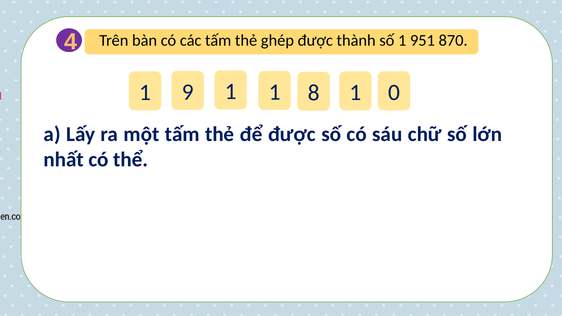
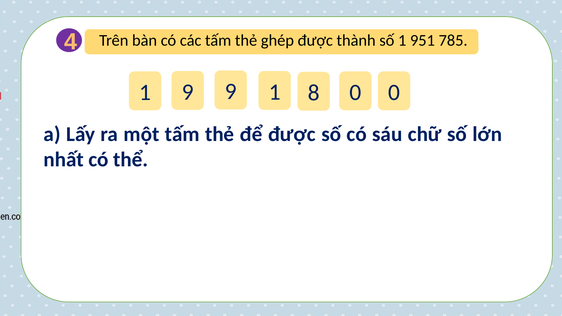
870: 870 -> 785 (453, 40)
9 1: 1 -> 9 (231, 92)
8 1: 1 -> 0 (355, 93)
